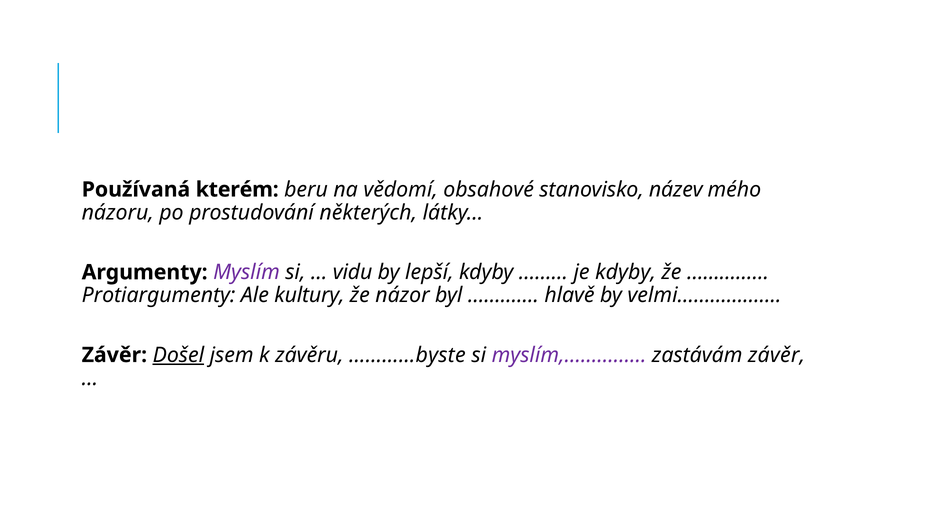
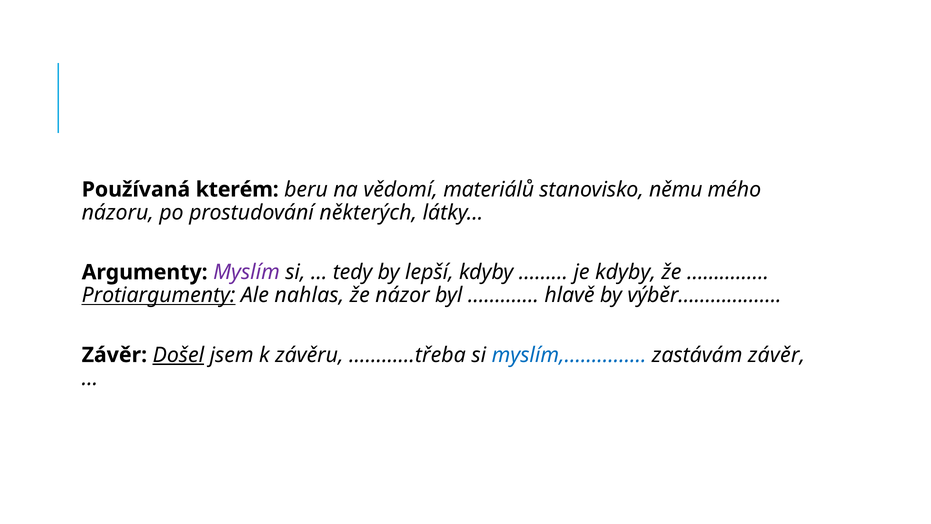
obsahové: obsahové -> materiálů (489, 189)
název: název -> němu (676, 189)
vidu: vidu -> tedy (353, 272)
Protiargumenty underline: none -> present (159, 295)
kultury: kultury -> nahlas (309, 295)
velmi………………: velmi……………… -> výběr……………… (704, 295)
…………byste: …………byste -> …………třeba (407, 355)
myslím,…………… colour: purple -> blue (569, 355)
